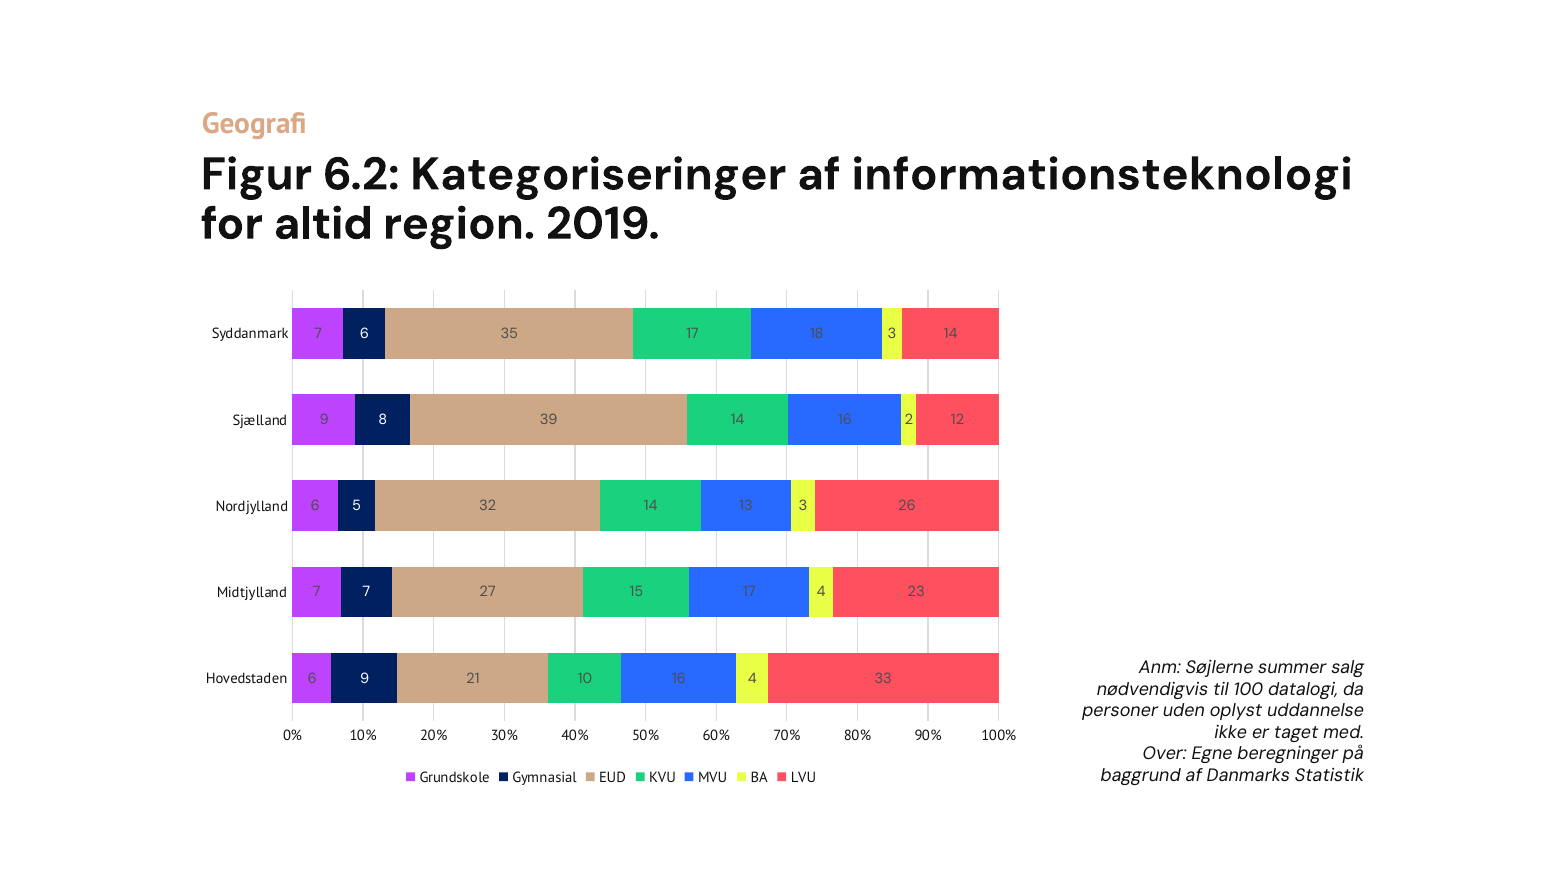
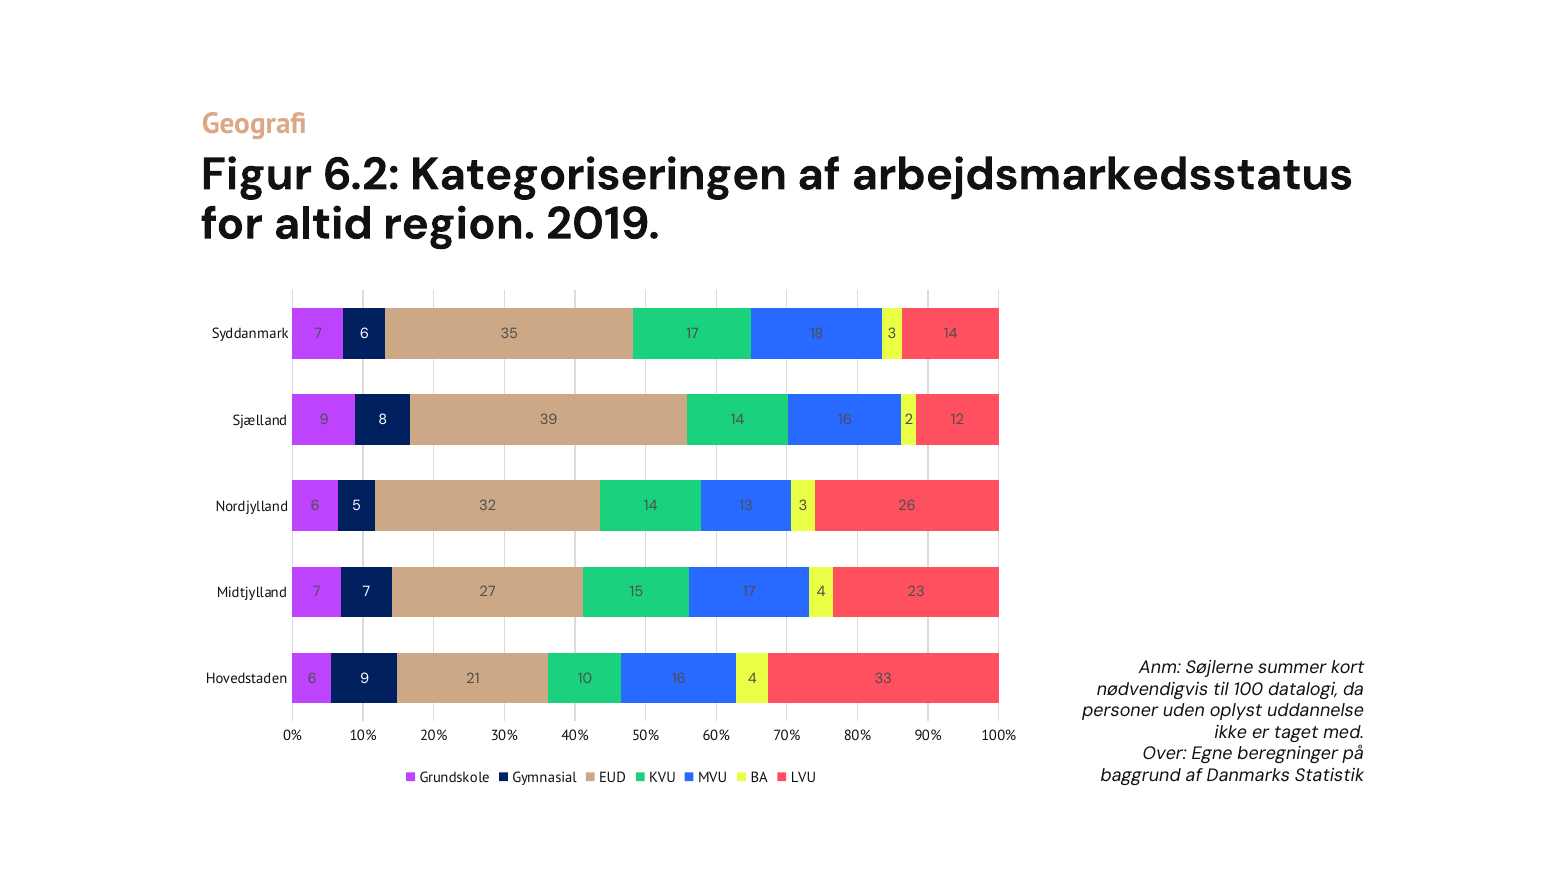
Kategoriseringer: Kategoriseringer -> Kategoriseringen (599, 174)
informationsteknologi: informationsteknologi -> arbejdsmarkedsstatus (1102, 174)
salg: salg -> kort (1348, 667)
